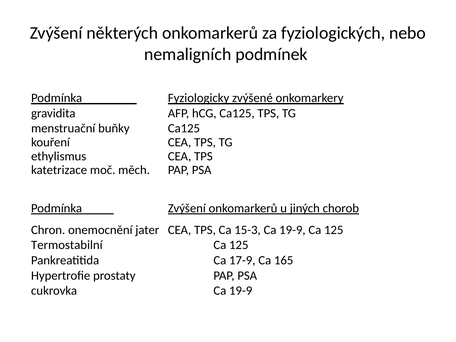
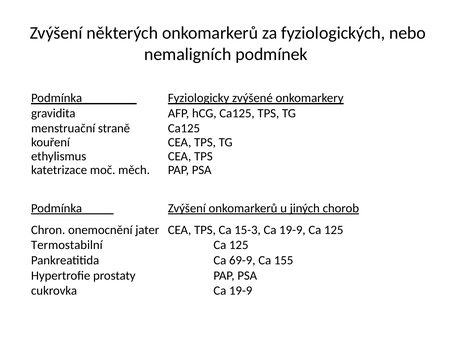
buňky: buňky -> straně (114, 128)
17-9: 17-9 -> 69-9 (242, 260)
165: 165 -> 155 (284, 260)
